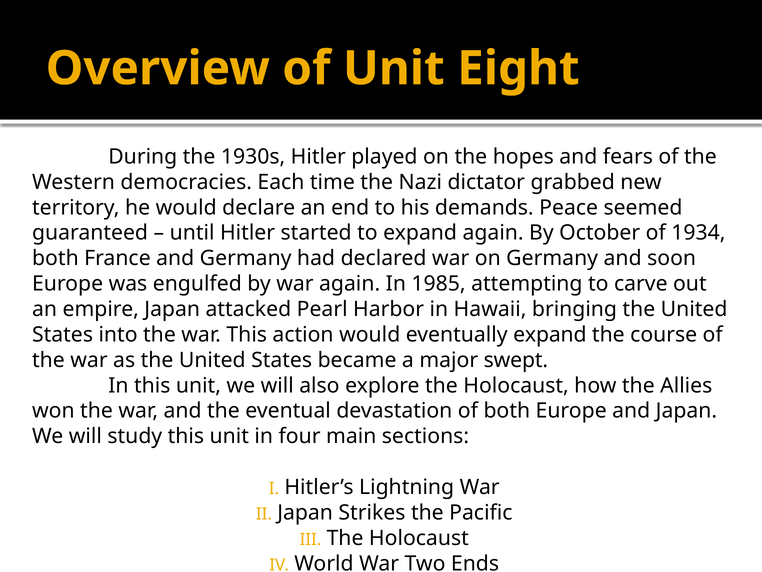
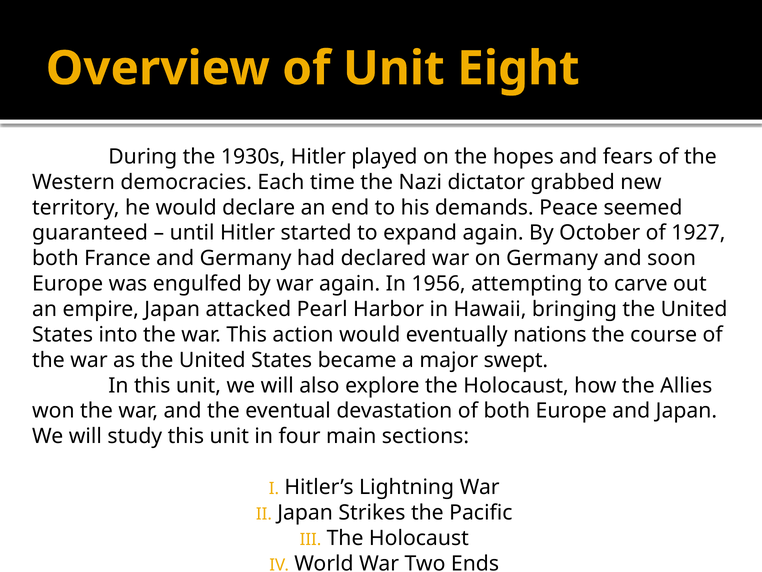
1934: 1934 -> 1927 (698, 233)
1985: 1985 -> 1956 (439, 284)
eventually expand: expand -> nations (550, 334)
